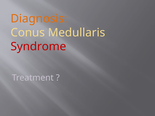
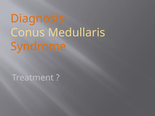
Syndrome colour: red -> orange (38, 47)
